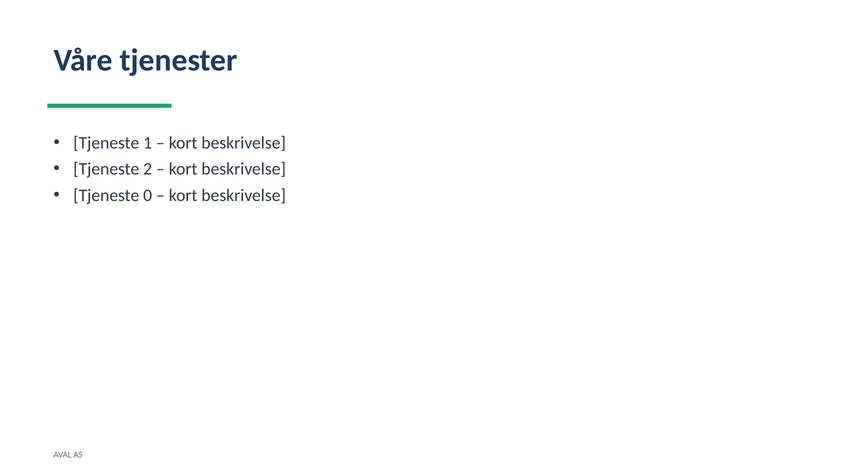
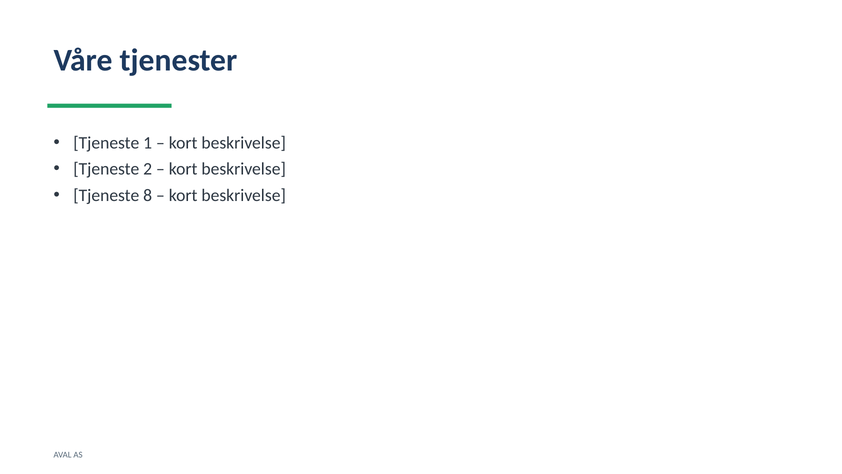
0: 0 -> 8 (148, 195)
